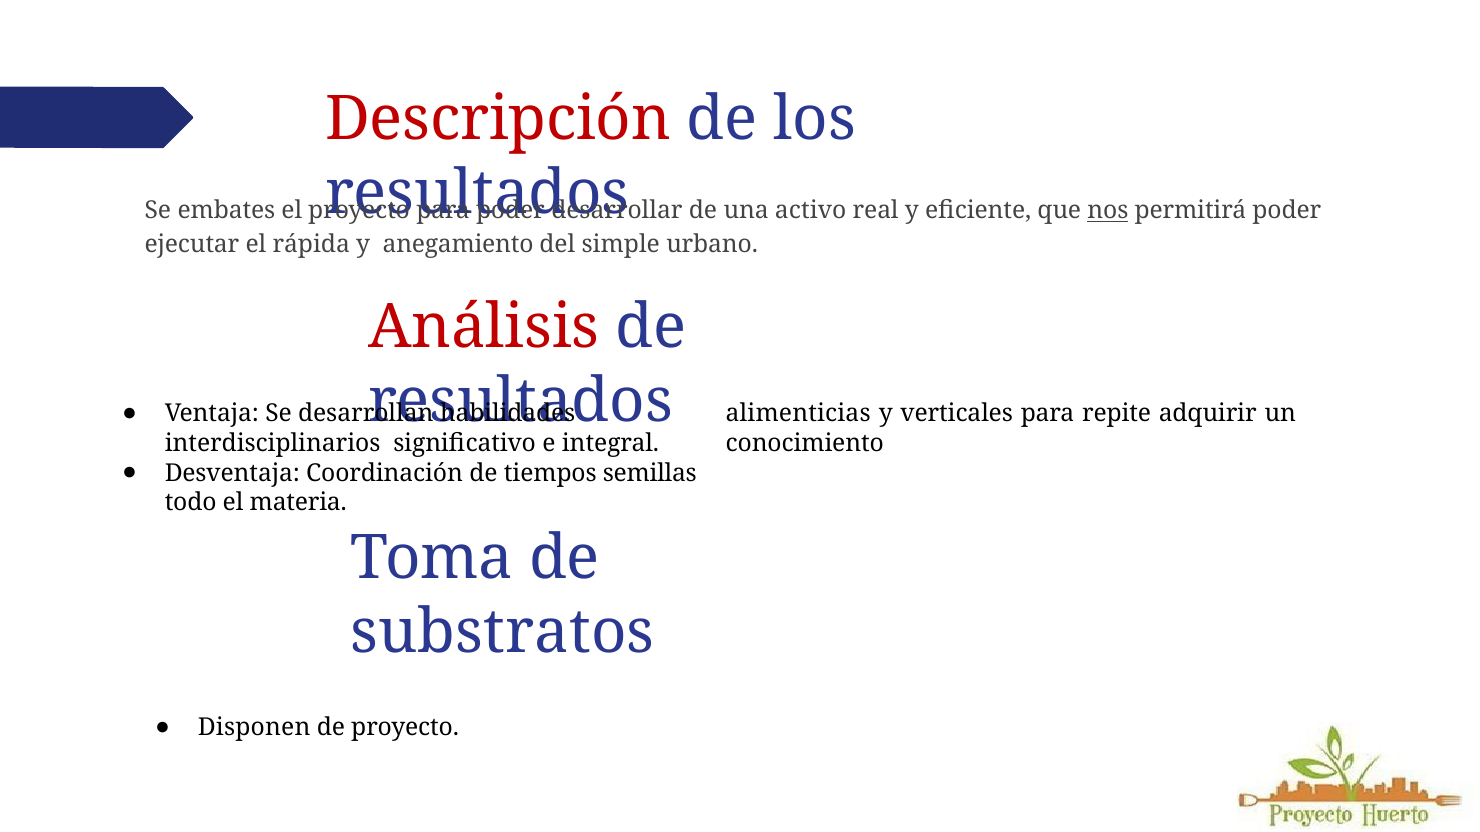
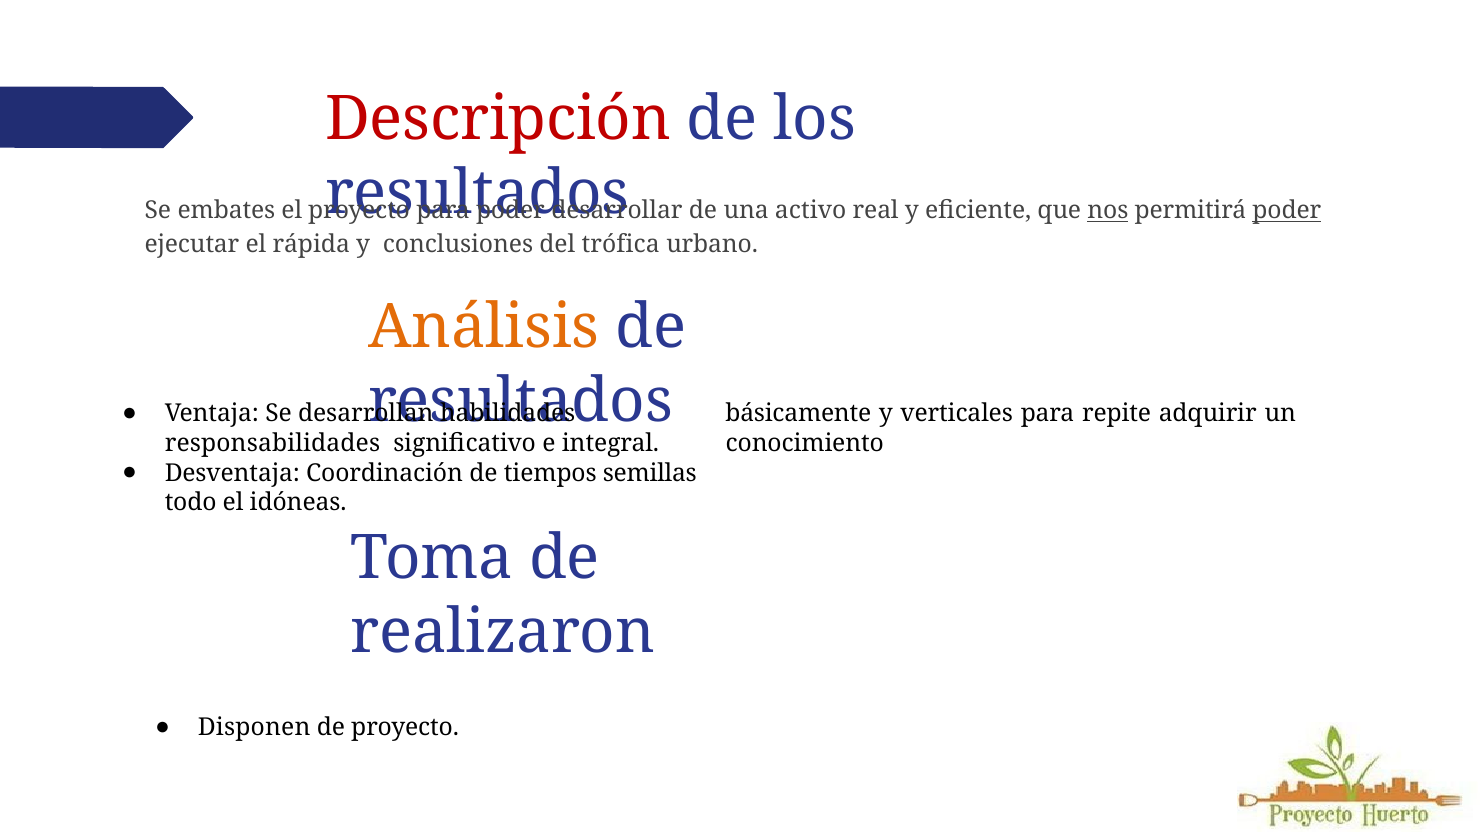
poder underline: none -> present (1287, 211)
anegamiento: anegamiento -> conclusiones (458, 245)
simple: simple -> trófica (621, 245)
Análisis colour: red -> orange (484, 327)
alimenticias: alimenticias -> básicamente (798, 414)
interdisciplinarios: interdisciplinarios -> responsabilidades (272, 444)
materia: materia -> idóneas (298, 503)
substratos: substratos -> realizaron (503, 632)
